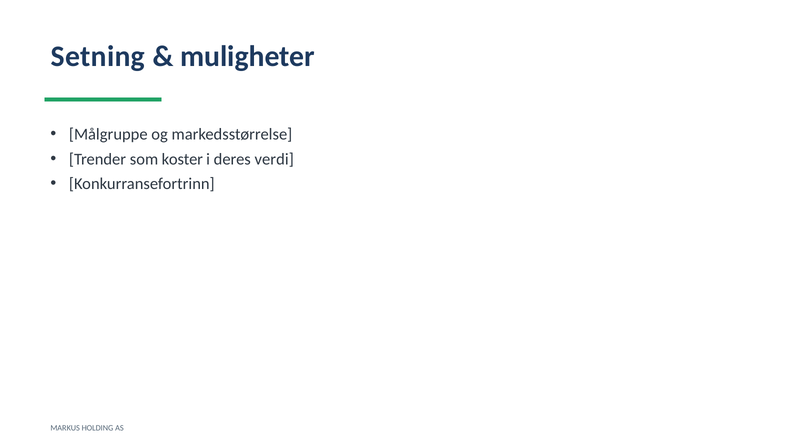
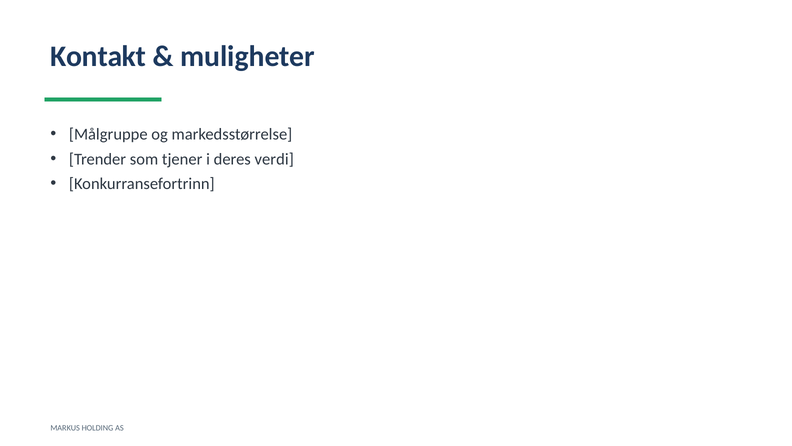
Setning: Setning -> Kontakt (98, 57)
koster: koster -> tjener (182, 159)
